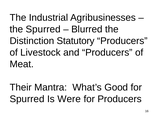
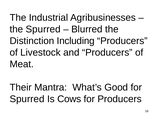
Statutory: Statutory -> Including (76, 41)
Were: Were -> Cows (69, 99)
